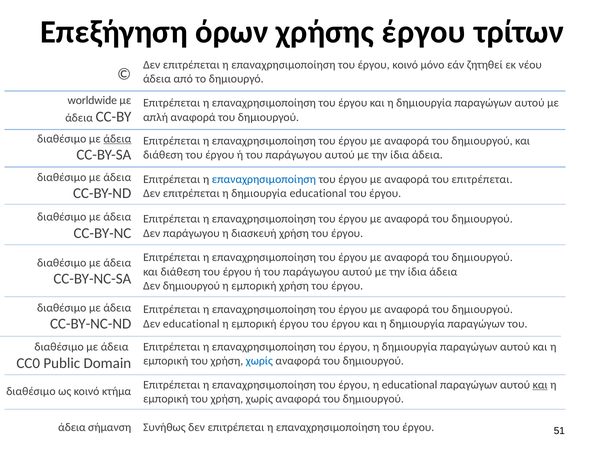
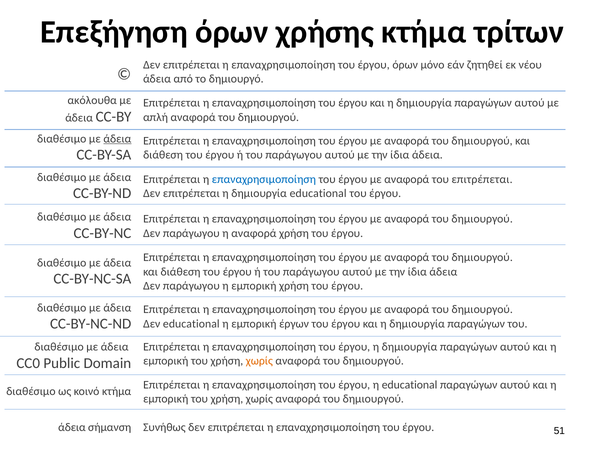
χρήσης έργου: έργου -> κτήμα (424, 32)
έργου κοινό: κοινό -> όρων (405, 65)
worldwide: worldwide -> ακόλουθα (92, 100)
η διασκευή: διασκευή -> αναφορά (254, 233)
δημιουργού: δημιουργού -> παράγωγου (191, 286)
εμπορική έργου: έργου -> έργων (294, 323)
χωρίς colour: blue -> orange (259, 361)
και underline: present -> none (540, 385)
